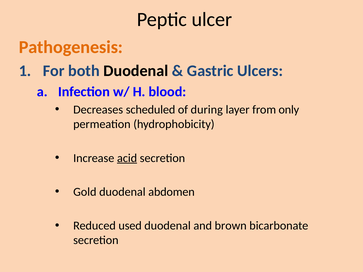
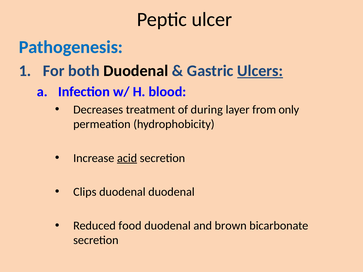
Pathogenesis colour: orange -> blue (71, 47)
Ulcers underline: none -> present (260, 71)
scheduled: scheduled -> treatment (151, 110)
Gold: Gold -> Clips (85, 192)
duodenal abdomen: abdomen -> duodenal (171, 192)
used: used -> food (130, 226)
